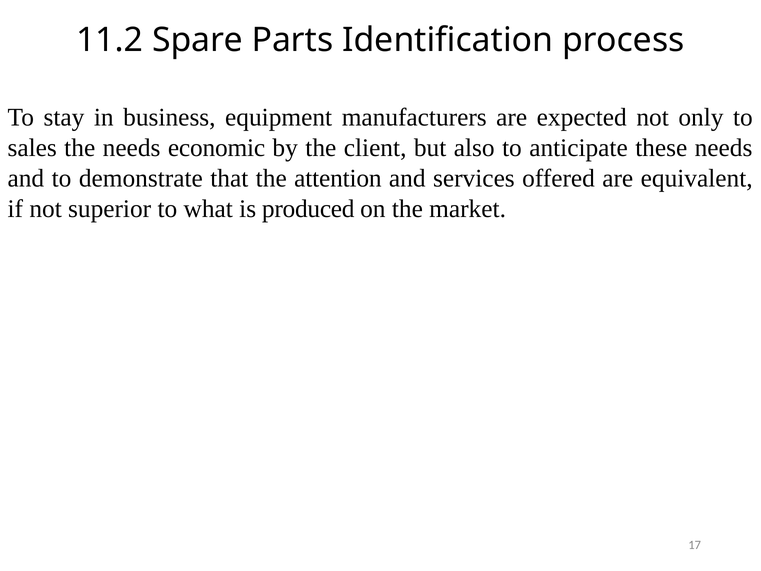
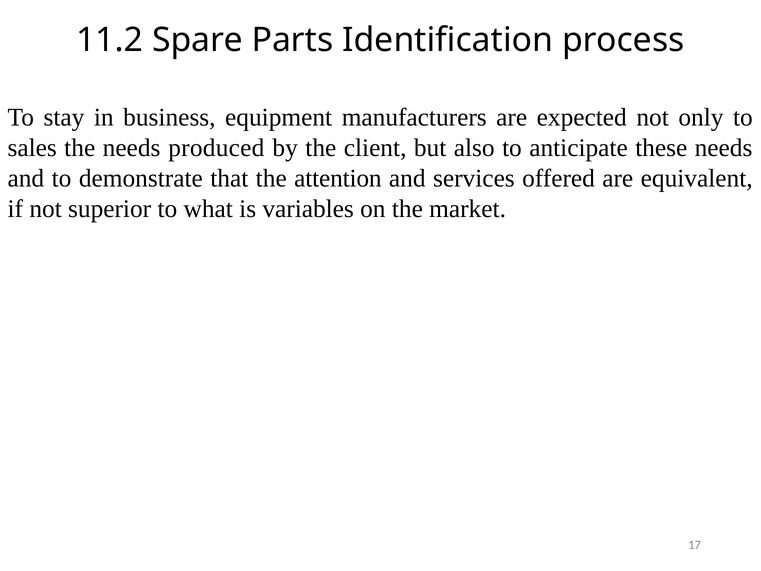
economic: economic -> produced (216, 148)
produced: produced -> variables (308, 209)
